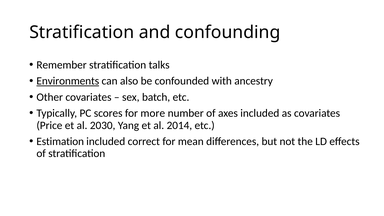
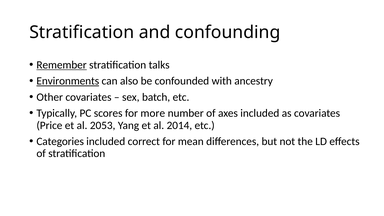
Remember underline: none -> present (62, 65)
2030: 2030 -> 2053 (103, 125)
Estimation: Estimation -> Categories (60, 141)
